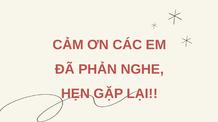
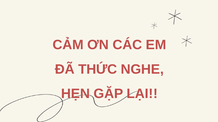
PHẢN: PHẢN -> THỨC (98, 70)
